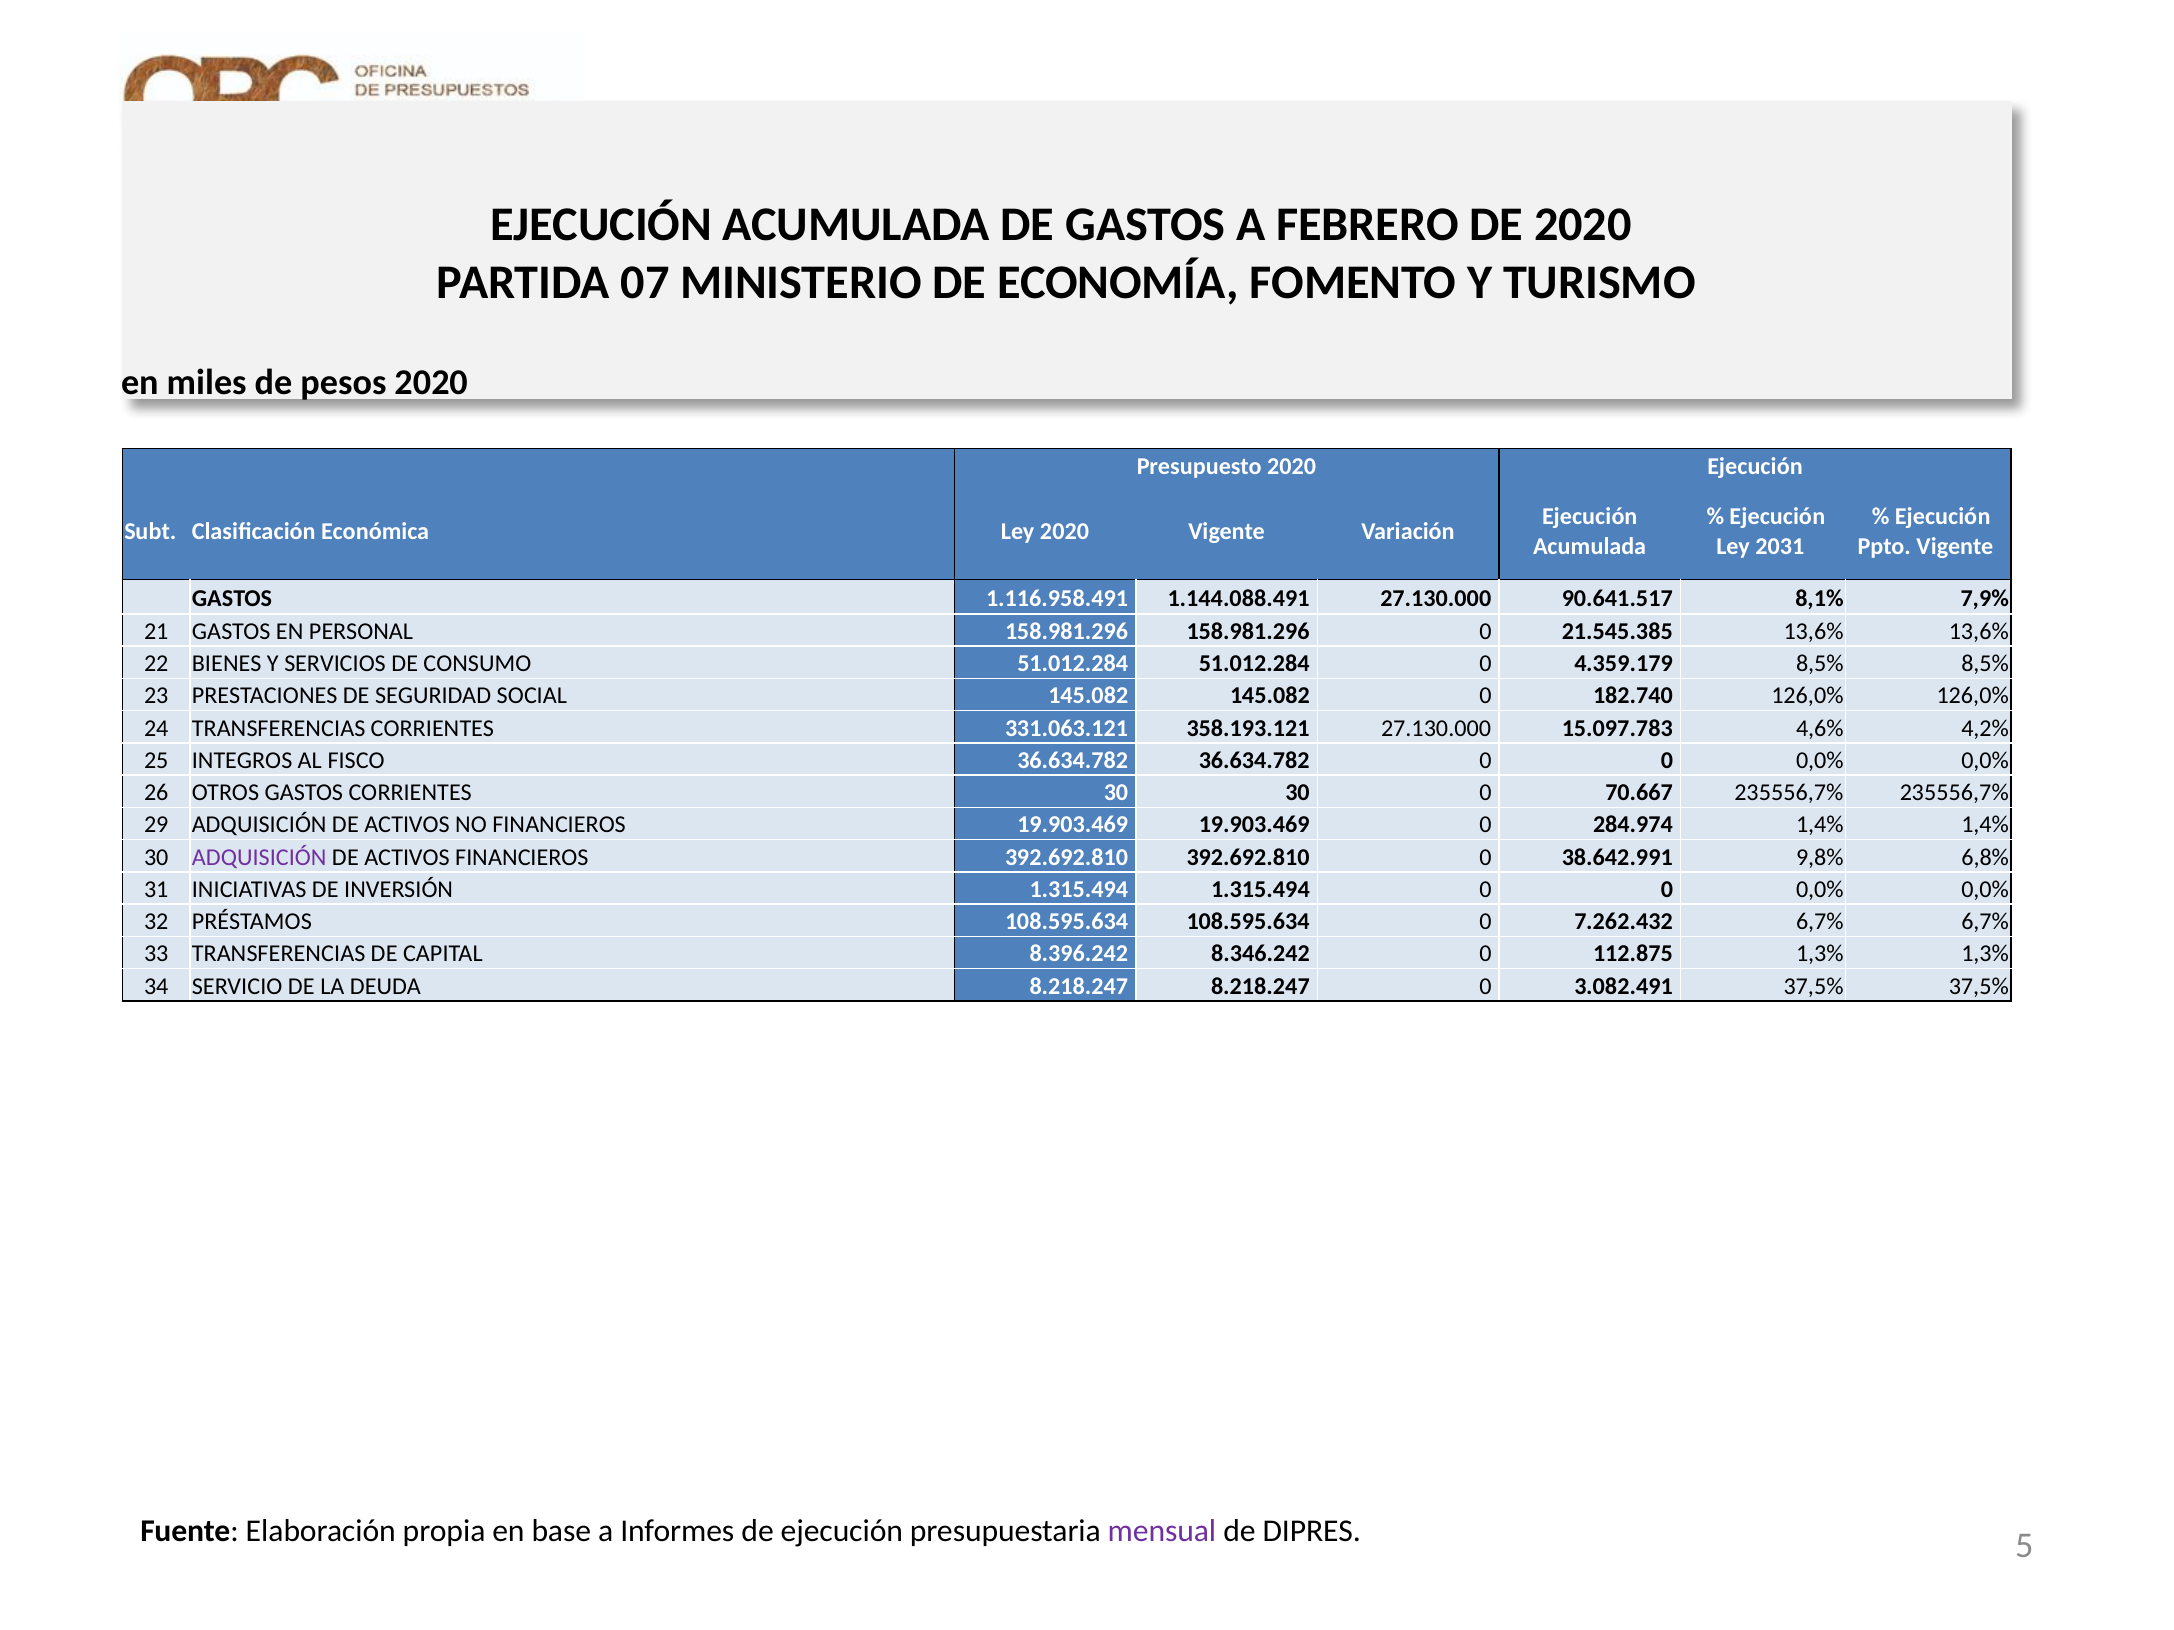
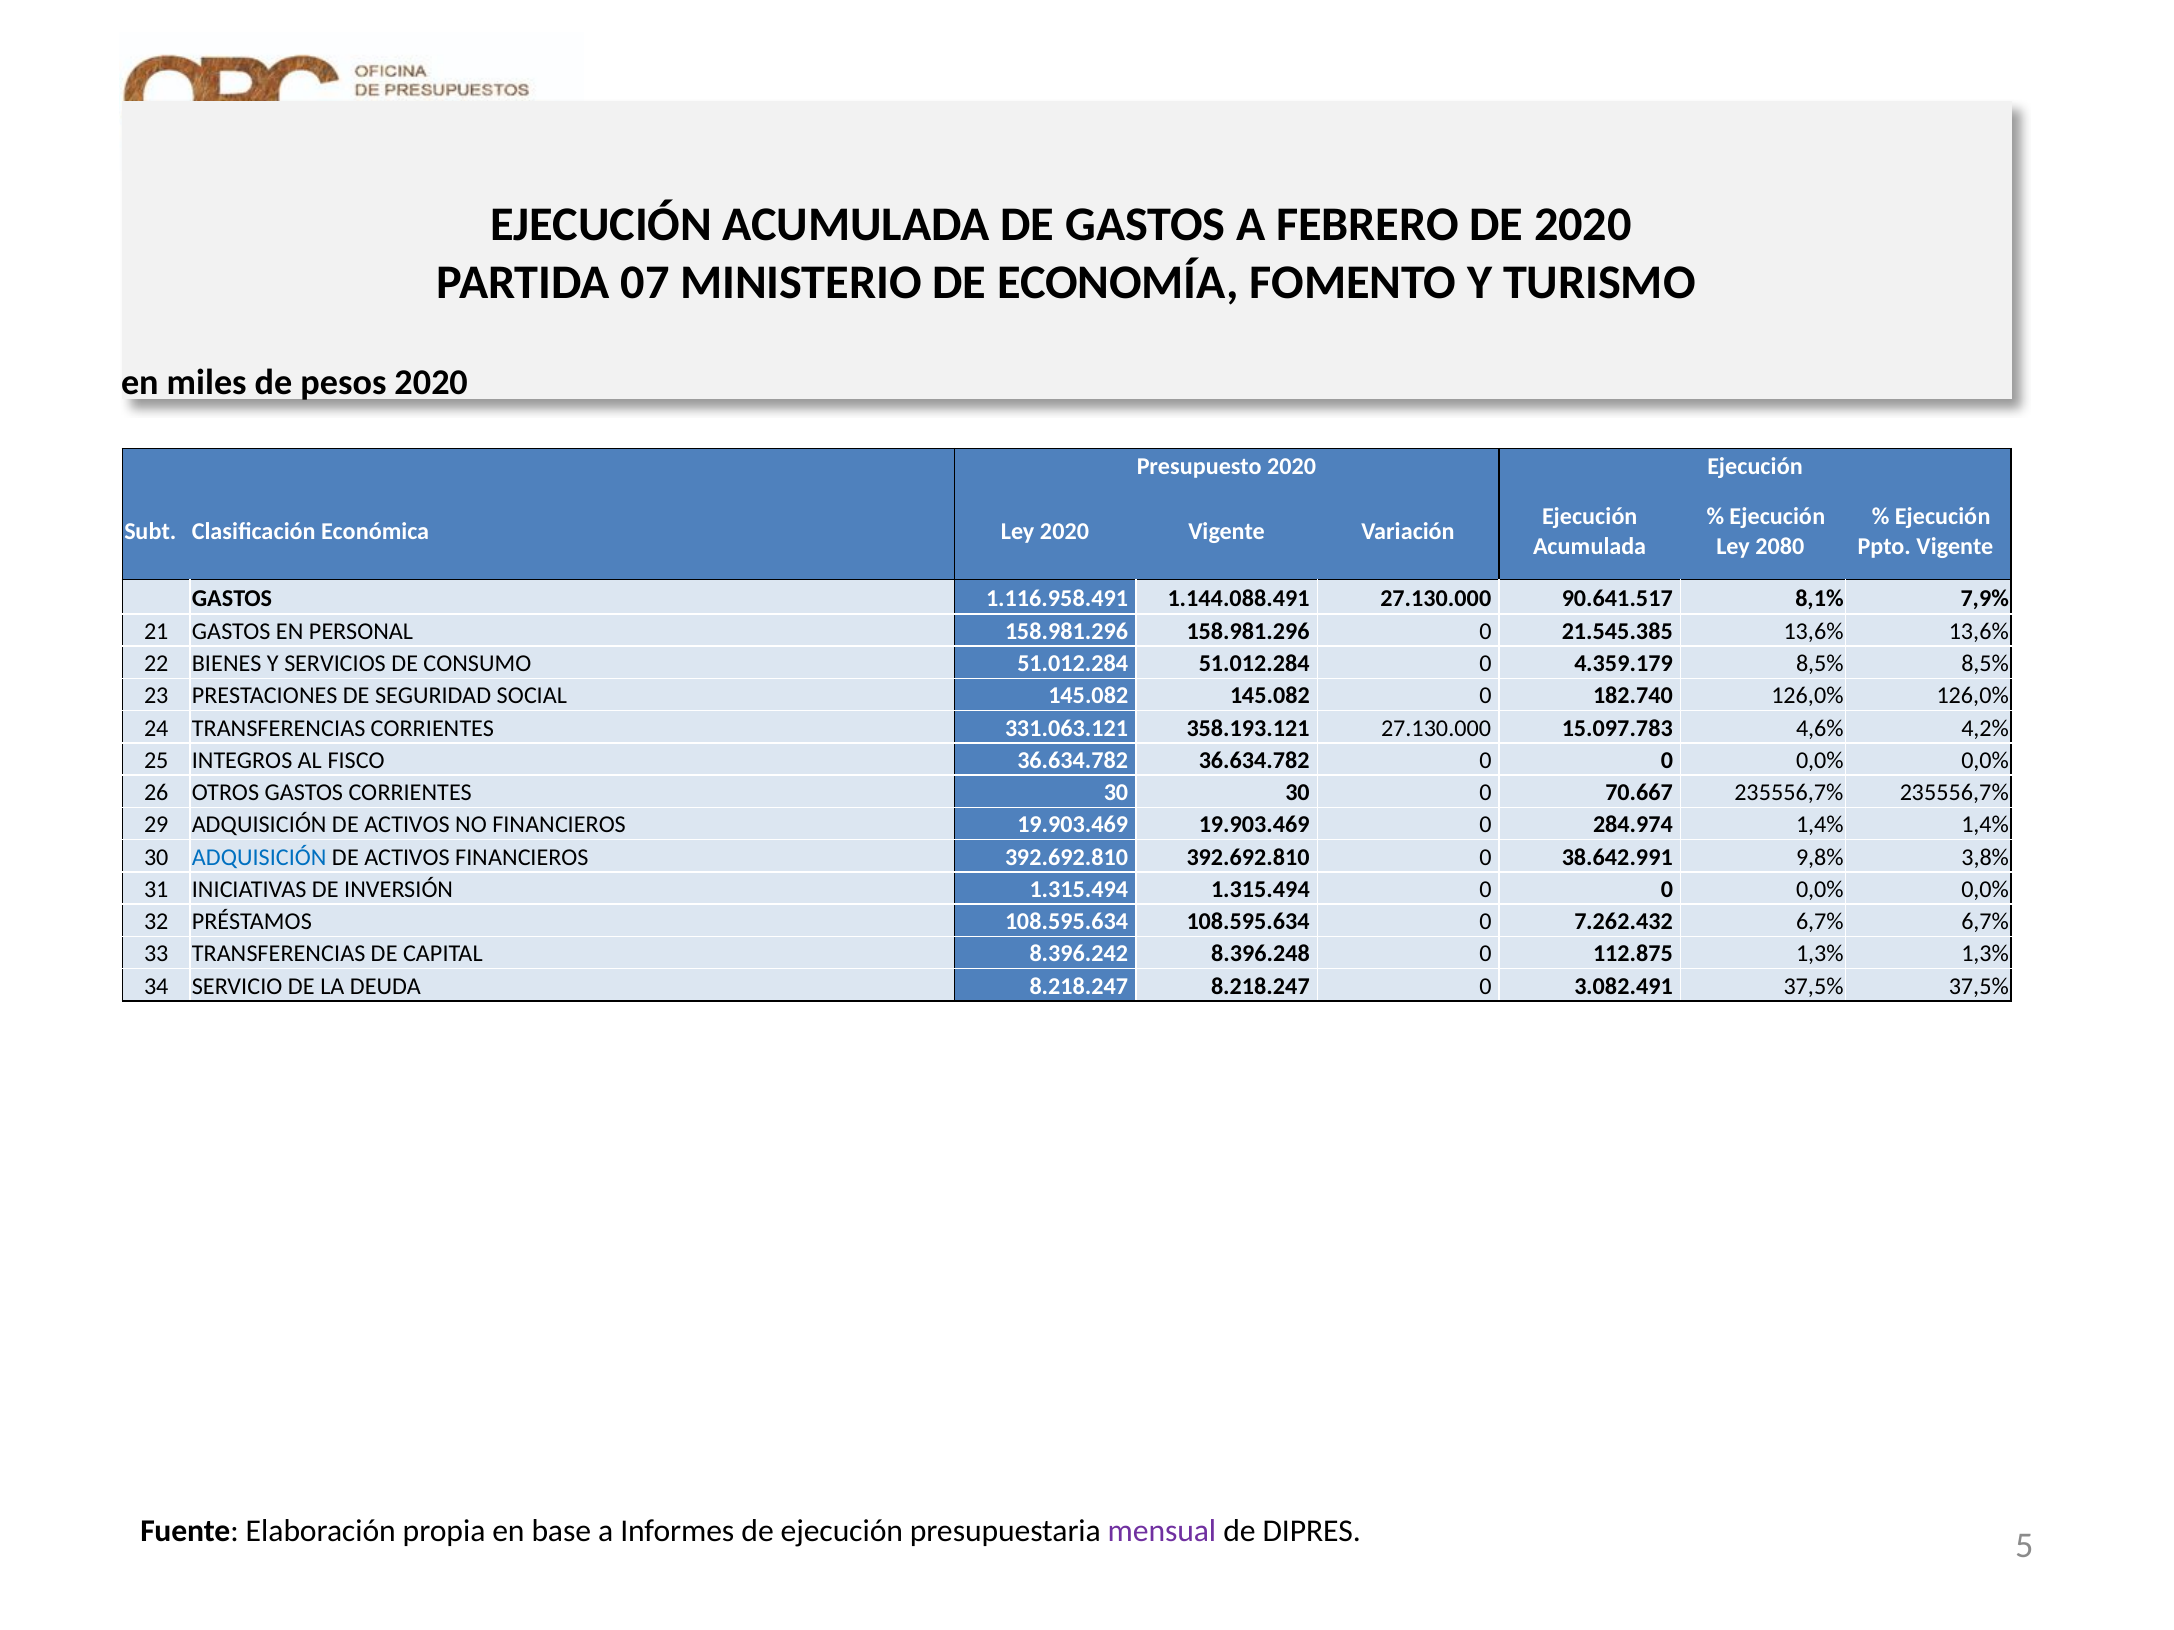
2031: 2031 -> 2080 (1780, 547)
ADQUISICIÓN colour: purple -> blue (259, 857)
6,8%: 6,8% -> 3,8% (1985, 857)
8.346.242: 8.346.242 -> 8.396.248 (1260, 954)
